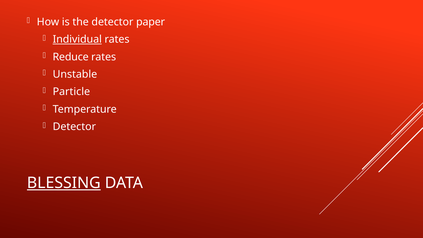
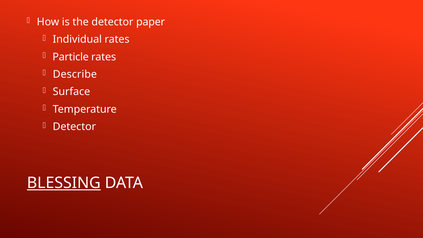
Individual underline: present -> none (77, 39)
Reduce: Reduce -> Particle (71, 57)
Unstable: Unstable -> Describe (75, 74)
Particle: Particle -> Surface (71, 92)
